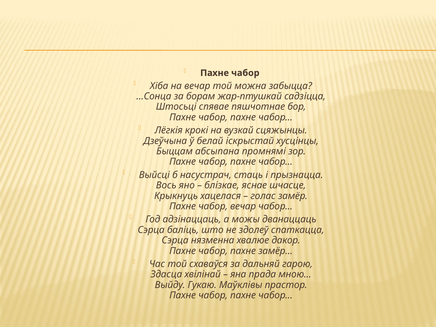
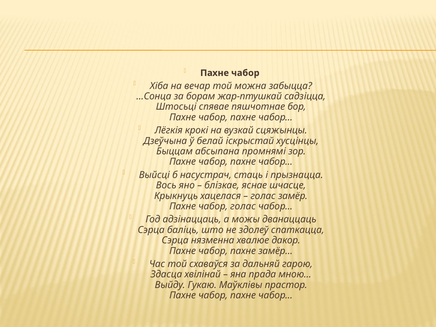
чабор вечар: вечар -> голас (243, 206)
